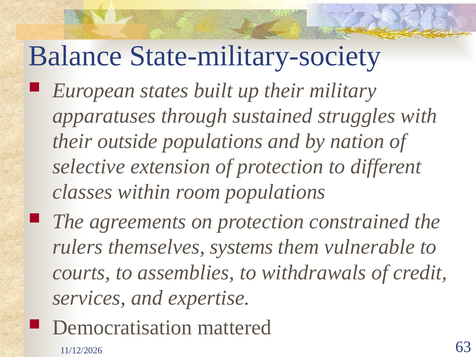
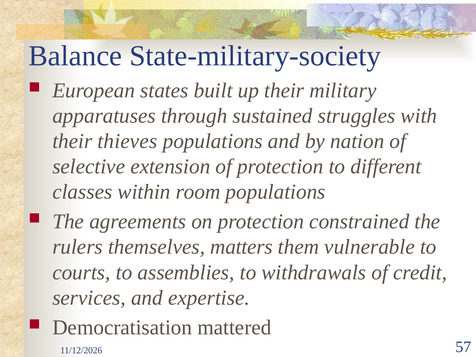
outside: outside -> thieves (127, 141)
systems: systems -> matters (242, 247)
63: 63 -> 57 (463, 347)
